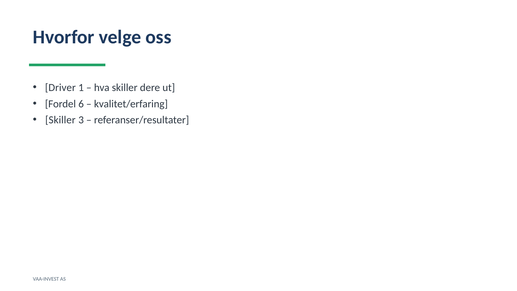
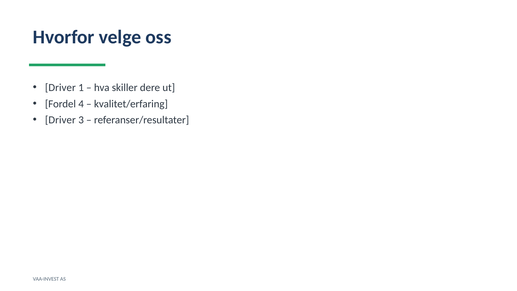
6: 6 -> 4 (81, 104)
Skiller: Skiller -> Driver (60, 120)
